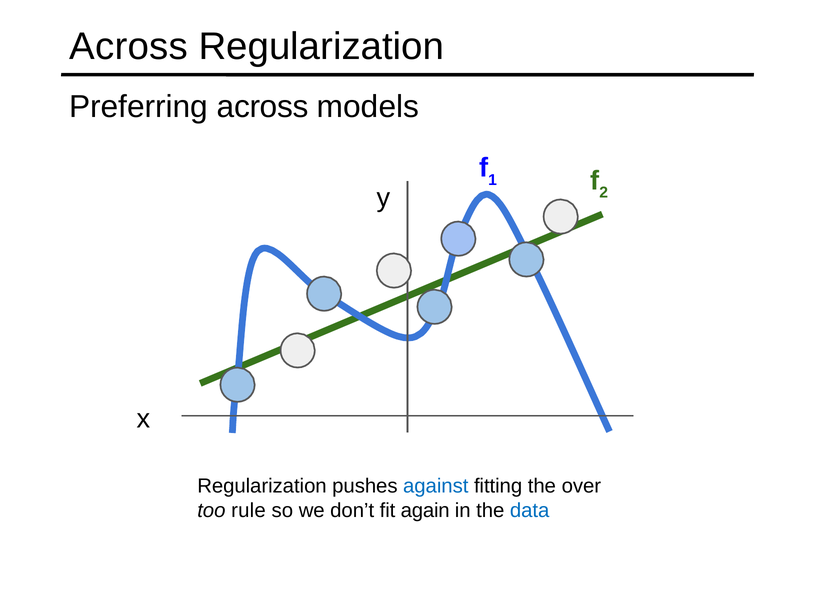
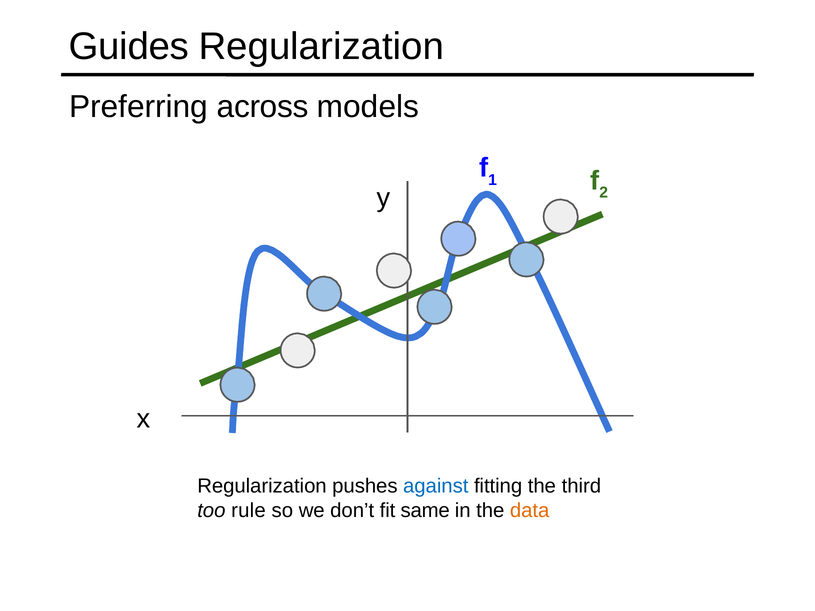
Across: Across -> Guides (129, 47)
over: over -> third (581, 486)
again: again -> same (425, 511)
data colour: blue -> orange (530, 511)
